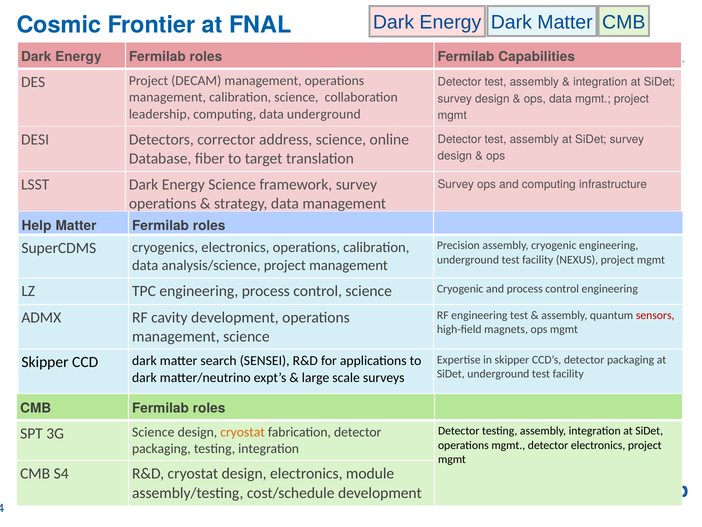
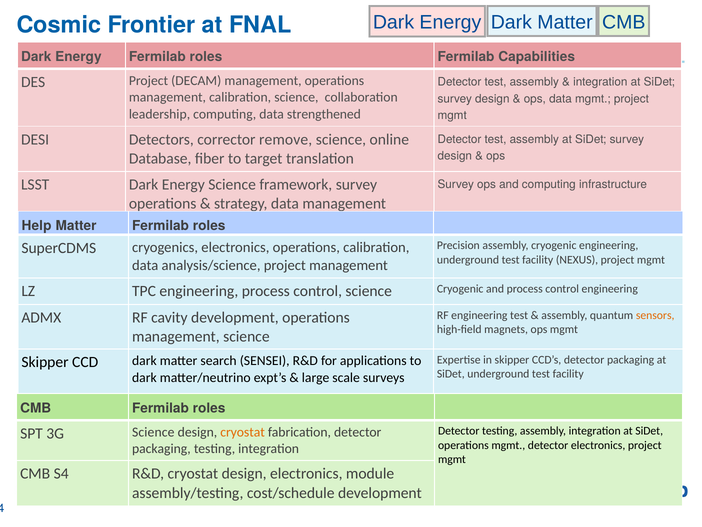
data underground: underground -> strengthened (324, 114)
address: address -> remove (286, 139)
sensors colour: red -> orange (655, 315)
